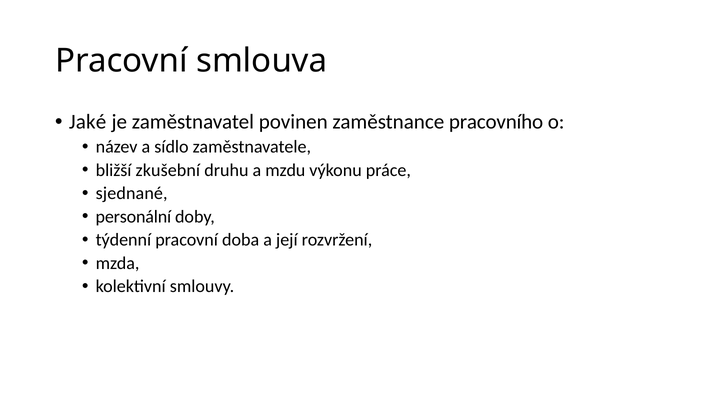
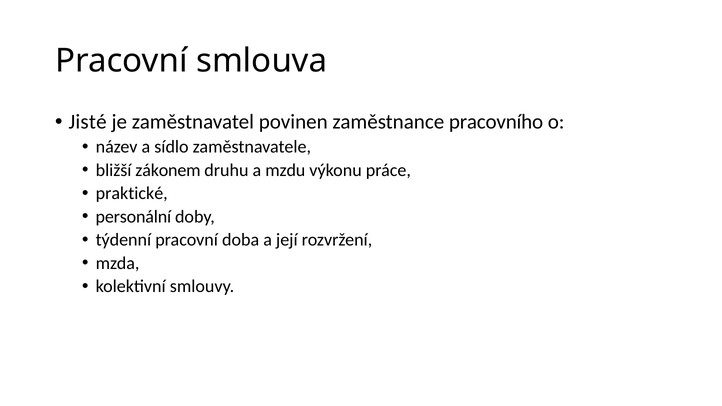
Jaké: Jaké -> Jisté (88, 122)
zkušební: zkušební -> zákonem (168, 170)
sjednané: sjednané -> praktické (132, 193)
